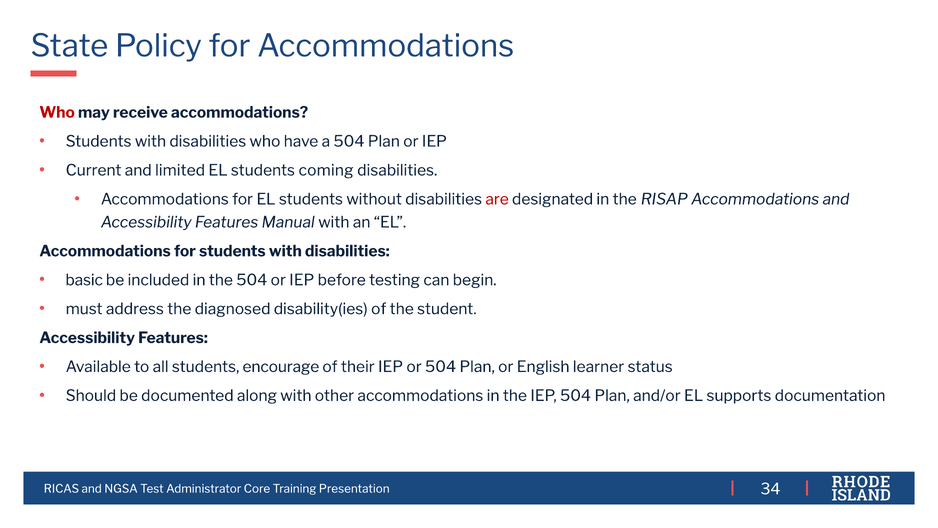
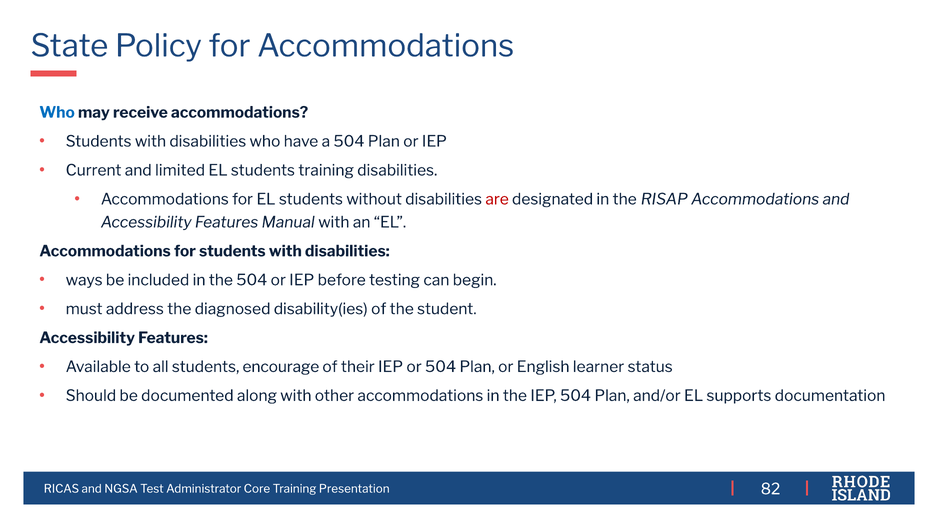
Who colour: red -> blue (57, 112)
students coming: coming -> training (326, 170)
basic: basic -> ways (84, 280)
34: 34 -> 82 (770, 489)
